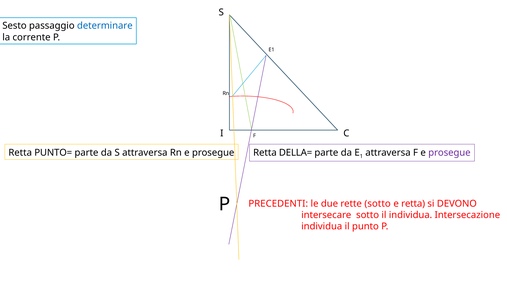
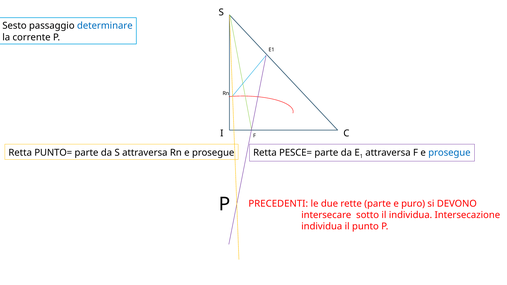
DELLA=: DELLA= -> PESCE= (296, 153)
prosegue colour: purple -> blue (449, 153)
rette sotto: sotto -> parte (378, 204)
e retta: retta -> puro (413, 204)
